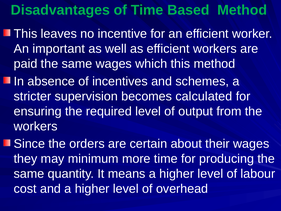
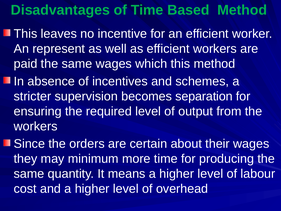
important: important -> represent (59, 49)
calculated: calculated -> separation (204, 96)
